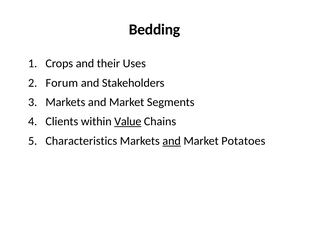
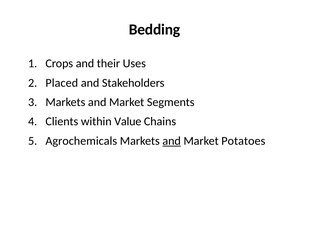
Forum: Forum -> Placed (62, 83)
Value underline: present -> none (128, 122)
Characteristics: Characteristics -> Agrochemicals (81, 141)
